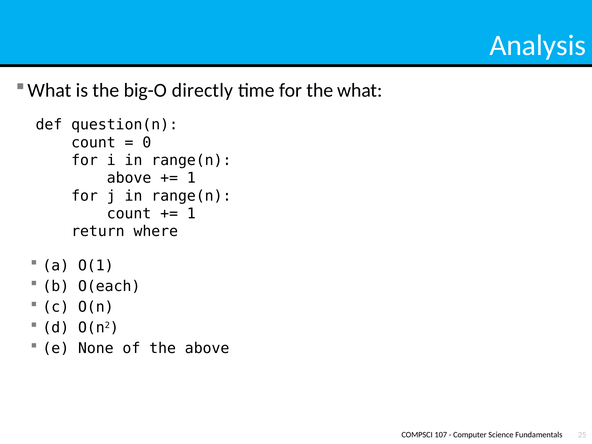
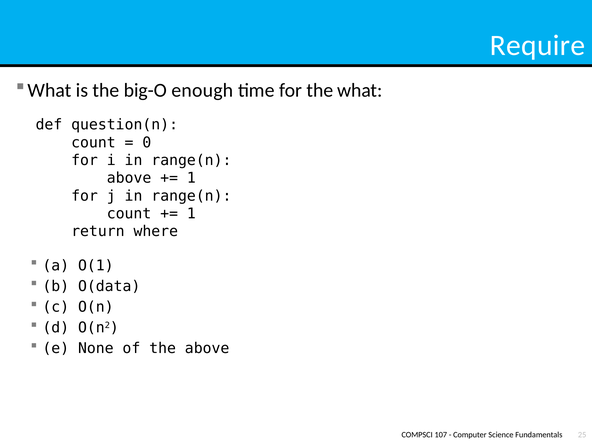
Analysis: Analysis -> Require (538, 45)
directly: directly -> enough (202, 90)
O(each: O(each -> O(data (109, 286)
